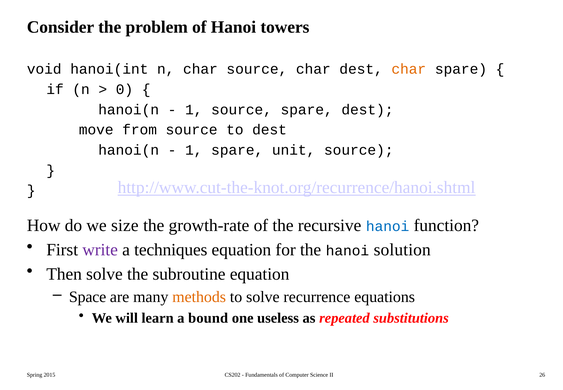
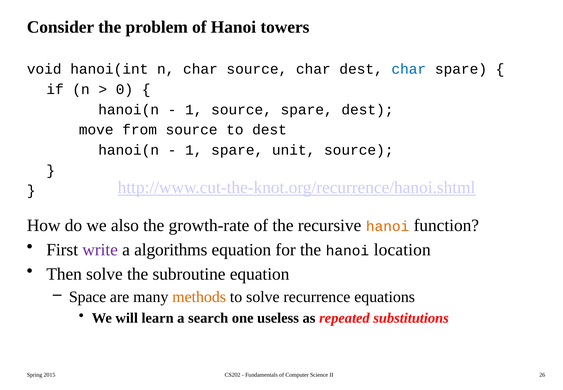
char colour: orange -> blue (409, 69)
size: size -> also (125, 225)
hanoi colour: blue -> orange (388, 226)
techniques: techniques -> algorithms (171, 250)
solution: solution -> location (402, 250)
bound: bound -> search (208, 318)
